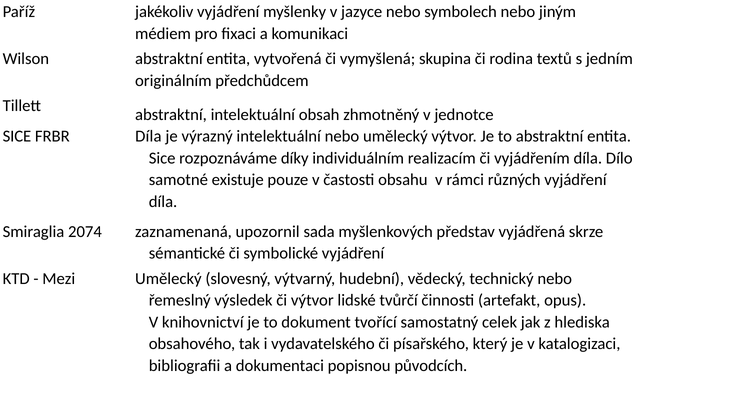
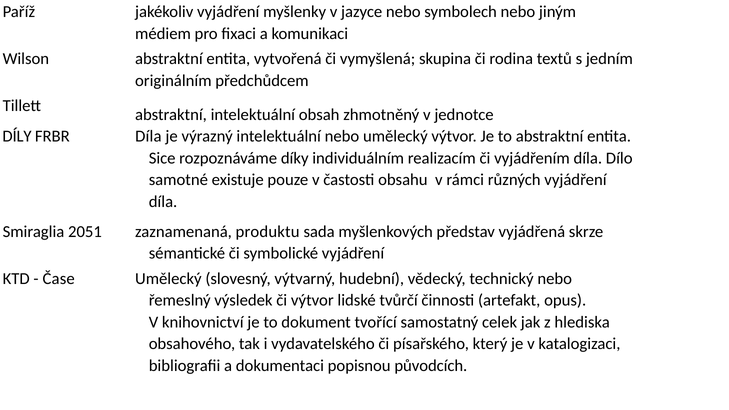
SICE: SICE -> DÍLY (17, 136)
2074: 2074 -> 2051 (85, 232)
upozornil: upozornil -> produktu (268, 232)
Mezi: Mezi -> Čase (59, 279)
